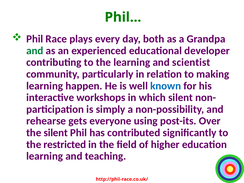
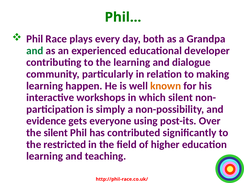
scientist: scientist -> dialogue (191, 62)
known colour: blue -> orange (166, 86)
rehearse: rehearse -> evidence (46, 121)
